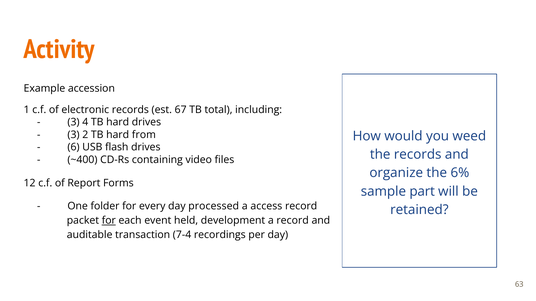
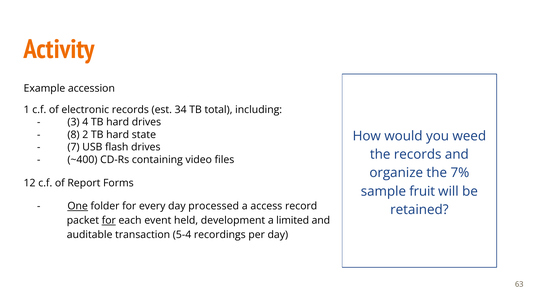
67: 67 -> 34 (181, 110)
3: 3 -> 8 (73, 135)
from: from -> state (144, 135)
6: 6 -> 7 (73, 147)
6%: 6% -> 7% (460, 173)
part: part -> fruit (422, 192)
One underline: none -> present (78, 207)
a record: record -> limited (293, 221)
7-4: 7-4 -> 5-4 (182, 235)
